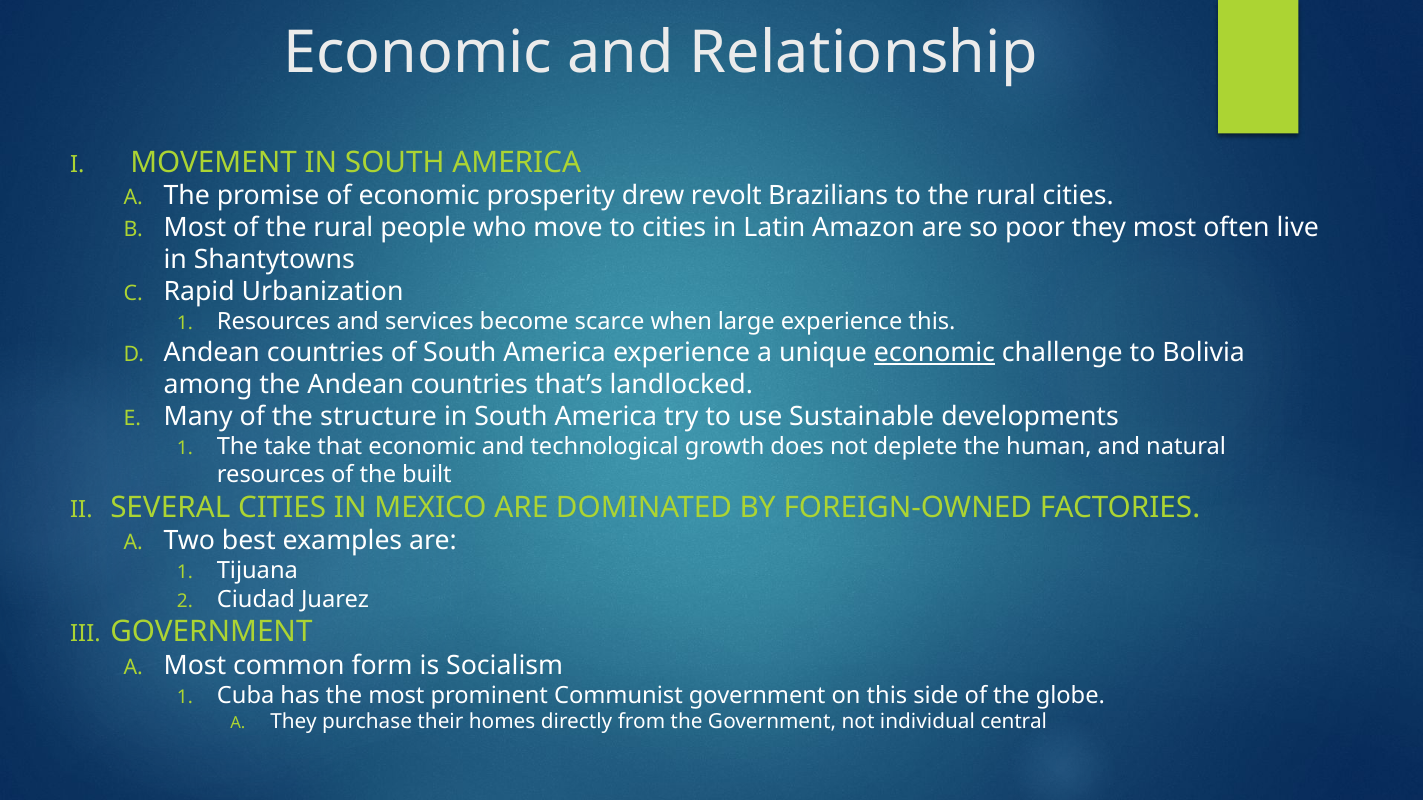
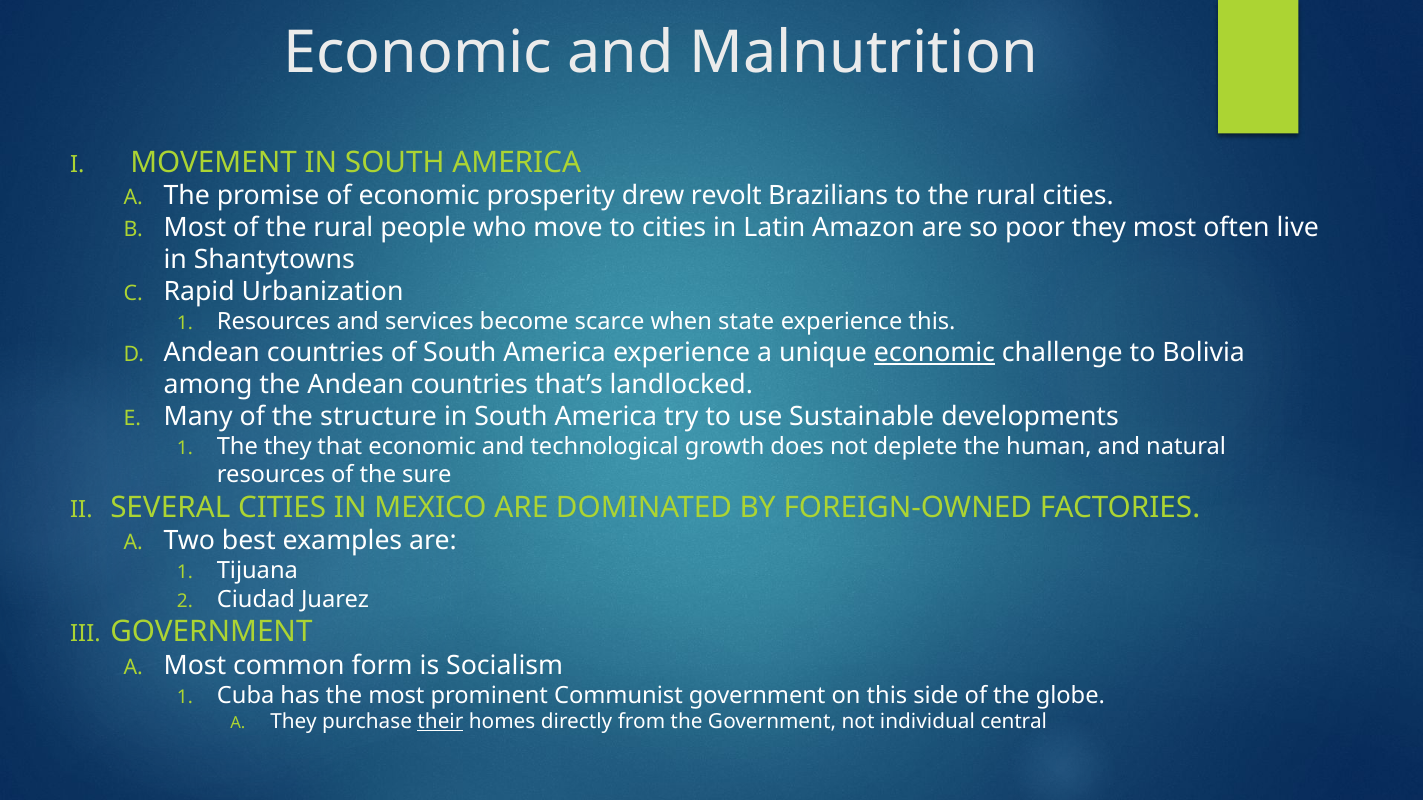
Relationship: Relationship -> Malnutrition (864, 53)
large: large -> state (746, 322)
The take: take -> they (288, 447)
built: built -> sure (427, 475)
their underline: none -> present (440, 722)
